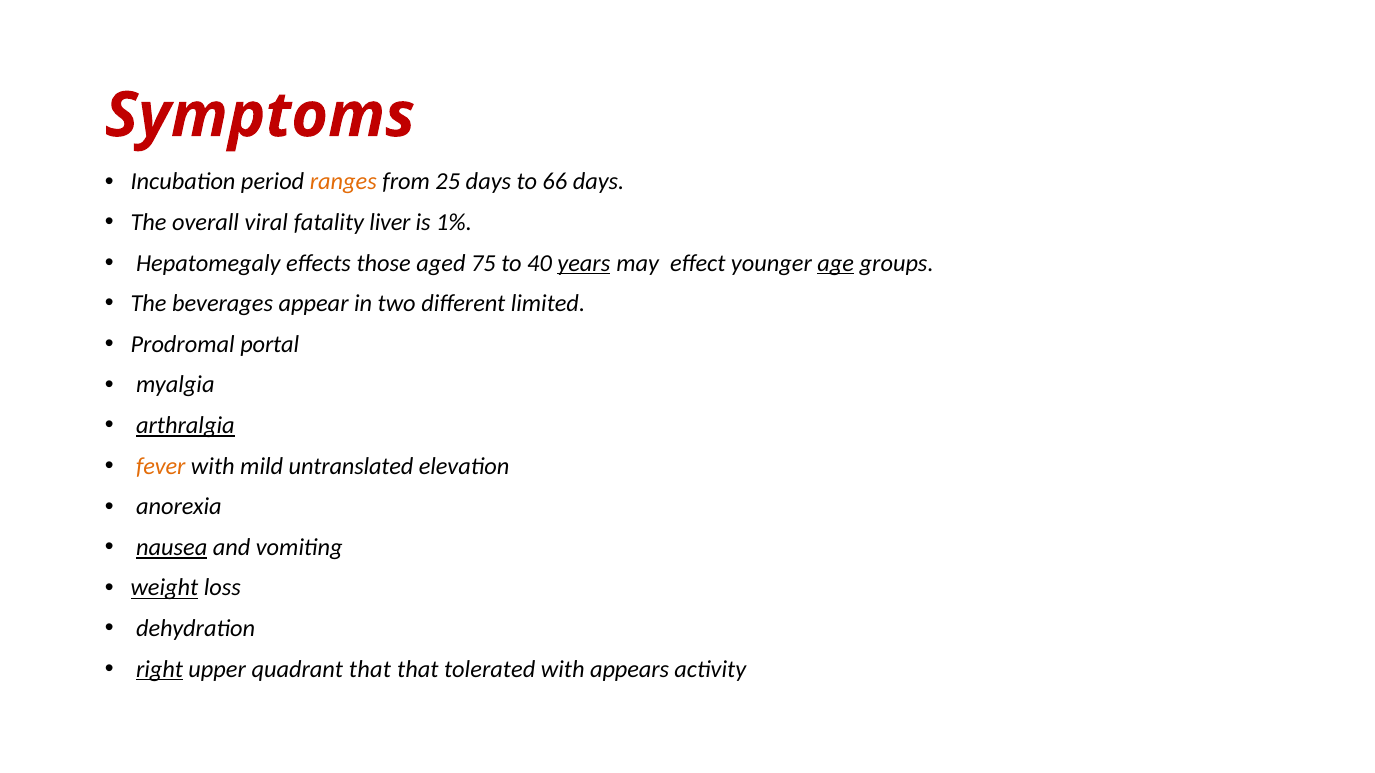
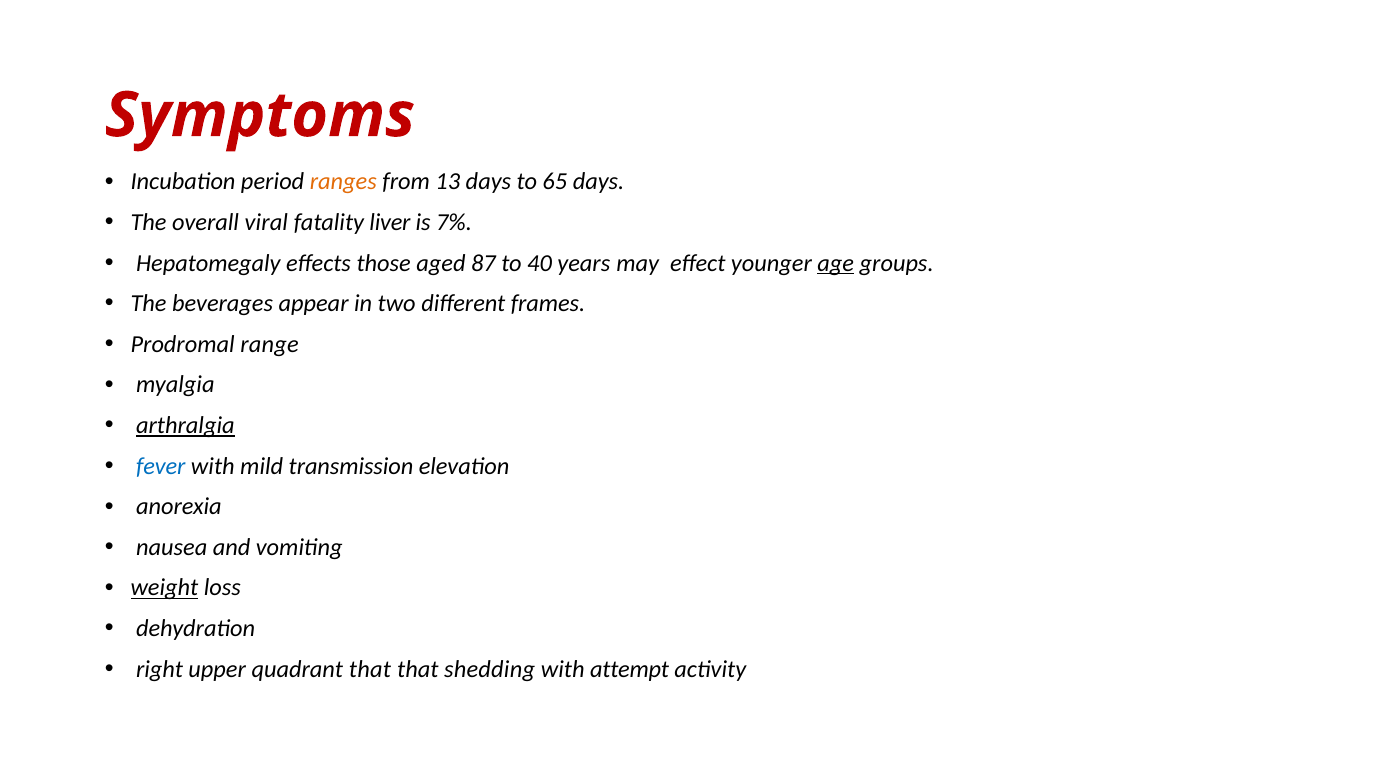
25: 25 -> 13 (448, 182)
66: 66 -> 65 (555, 182)
1%: 1% -> 7% (454, 222)
75: 75 -> 87 (483, 263)
years underline: present -> none (584, 263)
limited: limited -> frames (548, 304)
portal: portal -> range (270, 344)
fever colour: orange -> blue (161, 466)
untranslated: untranslated -> transmission (351, 466)
nausea underline: present -> none (172, 548)
right underline: present -> none (160, 670)
tolerated: tolerated -> shedding (490, 670)
appears: appears -> attempt (630, 670)
